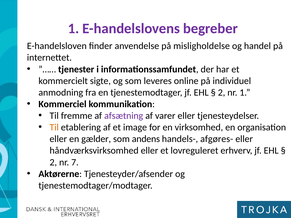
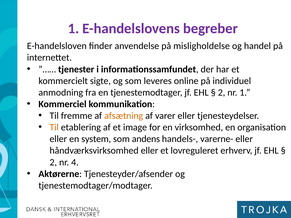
afsætning colour: purple -> orange (124, 116)
gælder: gælder -> system (96, 139)
afgøres-: afgøres- -> varerne- (217, 139)
7: 7 -> 4 (75, 162)
